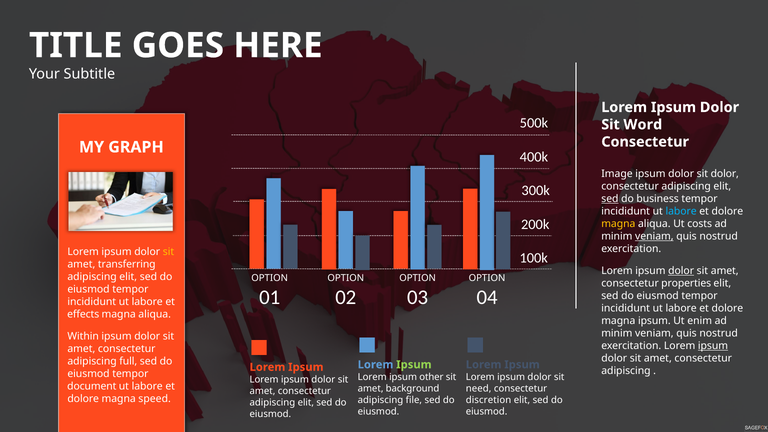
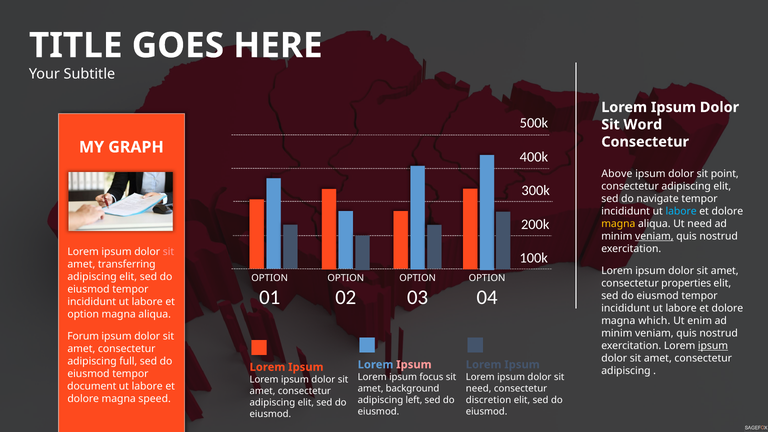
Image: Image -> Above (617, 174)
sit dolor: dolor -> point (725, 174)
sed underline: present -> none (610, 199)
business: business -> navigate (658, 199)
Ut costs: costs -> need (700, 224)
sit colour: yellow -> pink (169, 252)
dolor underline: present -> none (681, 271)
effects: effects -> option (83, 314)
magna ipsum: ipsum -> which (654, 321)
Within: Within -> Forum (83, 336)
Ipsum colour: light green -> pink (414, 365)
other: other -> focus (431, 377)
file: file -> left (414, 400)
